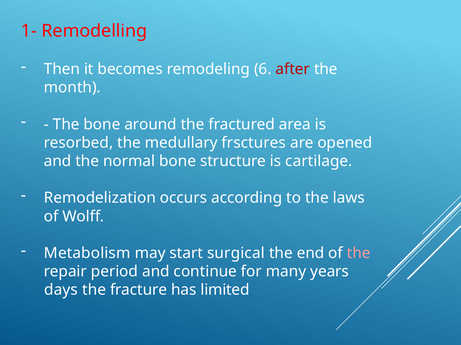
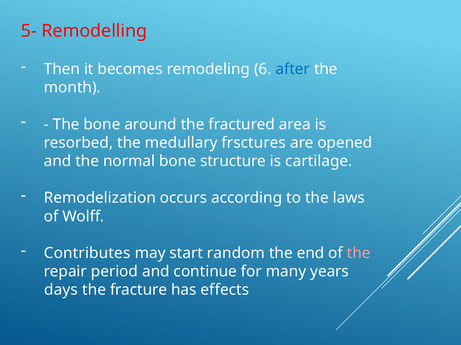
1-: 1- -> 5- (29, 31)
after colour: red -> blue (293, 69)
Metabolism: Metabolism -> Contributes (87, 254)
surgical: surgical -> random (236, 254)
limited: limited -> effects (225, 291)
